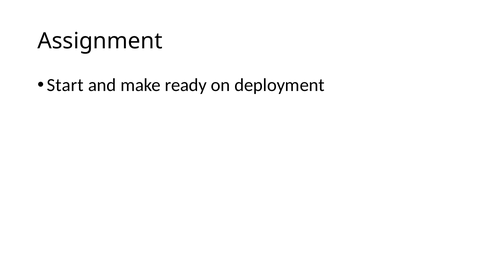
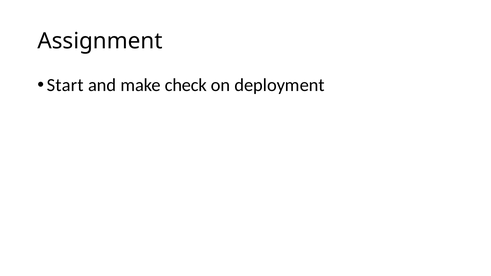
ready: ready -> check (186, 85)
